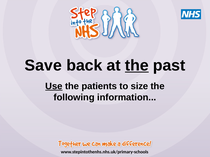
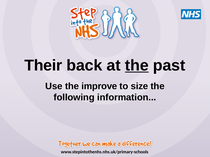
Save: Save -> Their (43, 66)
Use underline: present -> none (54, 86)
patients: patients -> improve (99, 86)
